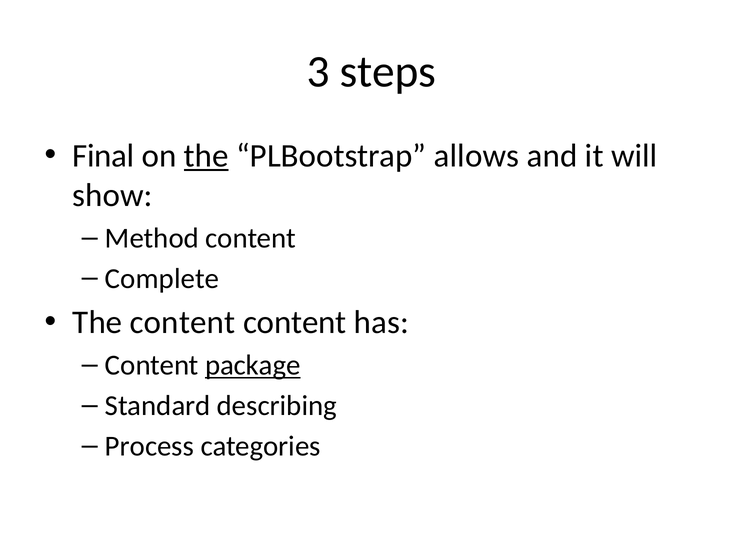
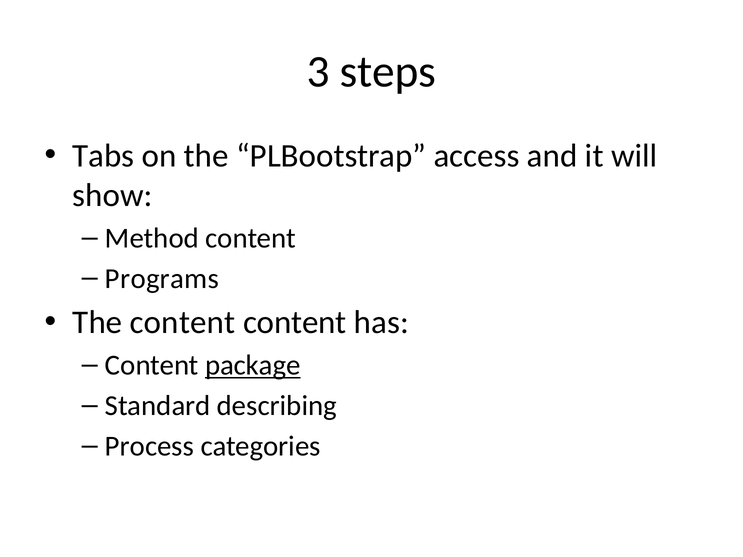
Final: Final -> Tabs (103, 156)
the underline: present -> none (206, 156)
allows: allows -> access (477, 156)
Complete: Complete -> Programs (162, 279)
